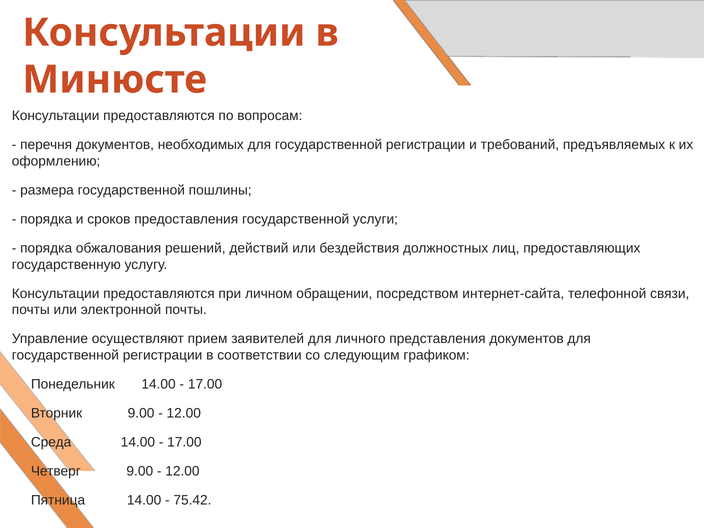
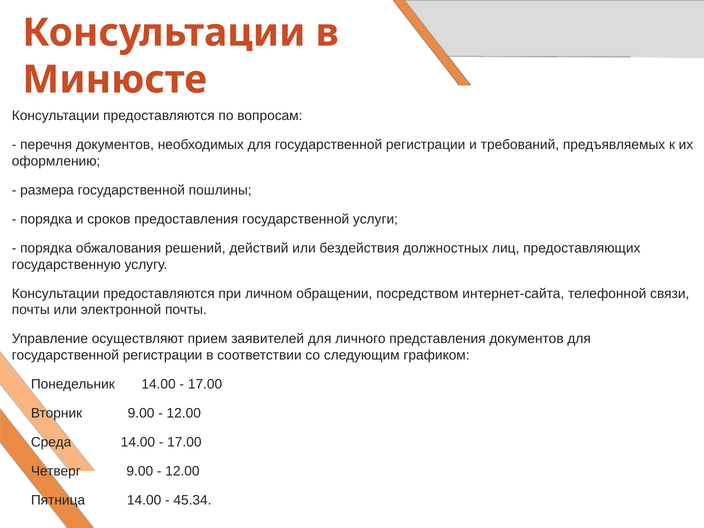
75.42: 75.42 -> 45.34 (192, 500)
